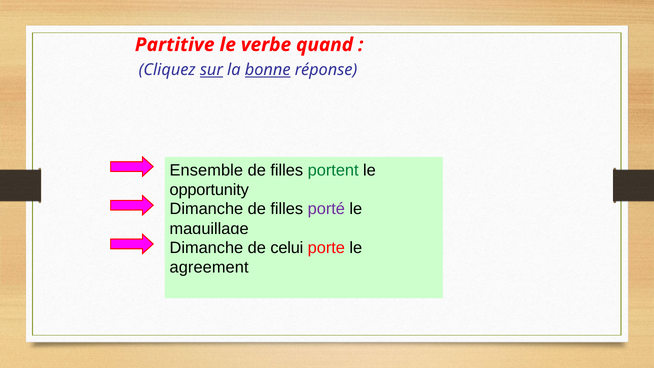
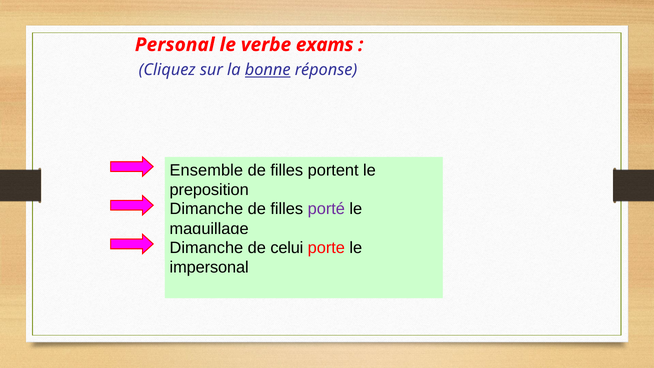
Partitive: Partitive -> Personal (175, 45)
quand: quand -> exams (325, 45)
sur underline: present -> none (211, 70)
portent colour: green -> black (333, 170)
opportunity: opportunity -> preposition (209, 190)
agreement: agreement -> impersonal (209, 267)
